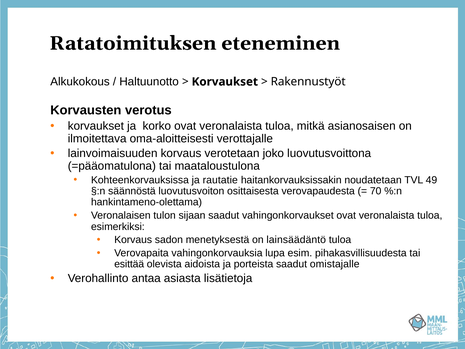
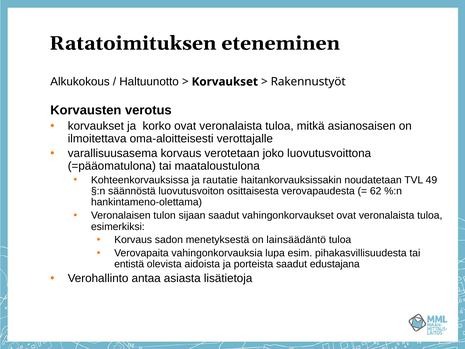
lainvoimaisuuden: lainvoimaisuuden -> varallisuusasema (113, 153)
70: 70 -> 62 (376, 191)
esittää: esittää -> entistä (129, 264)
omistajalle: omistajalle -> edustajana (335, 264)
